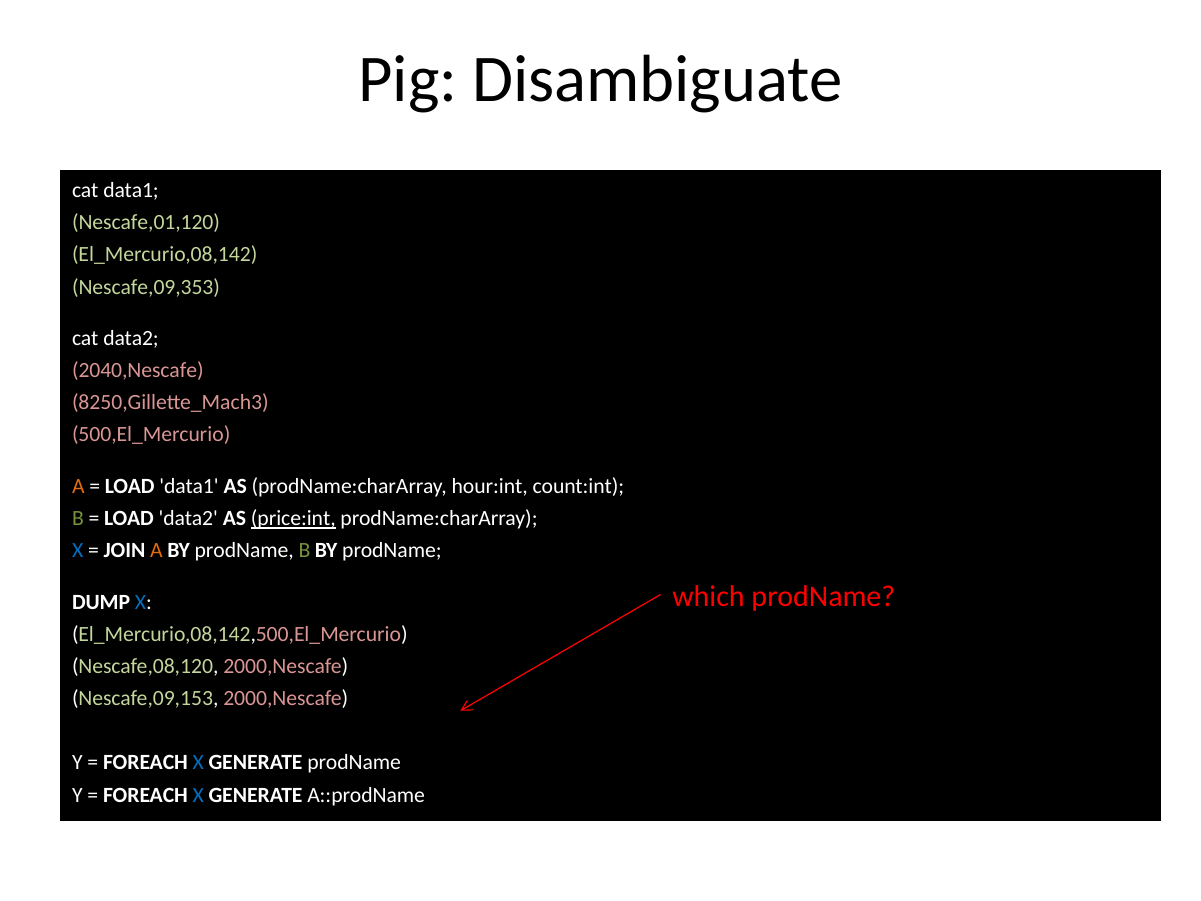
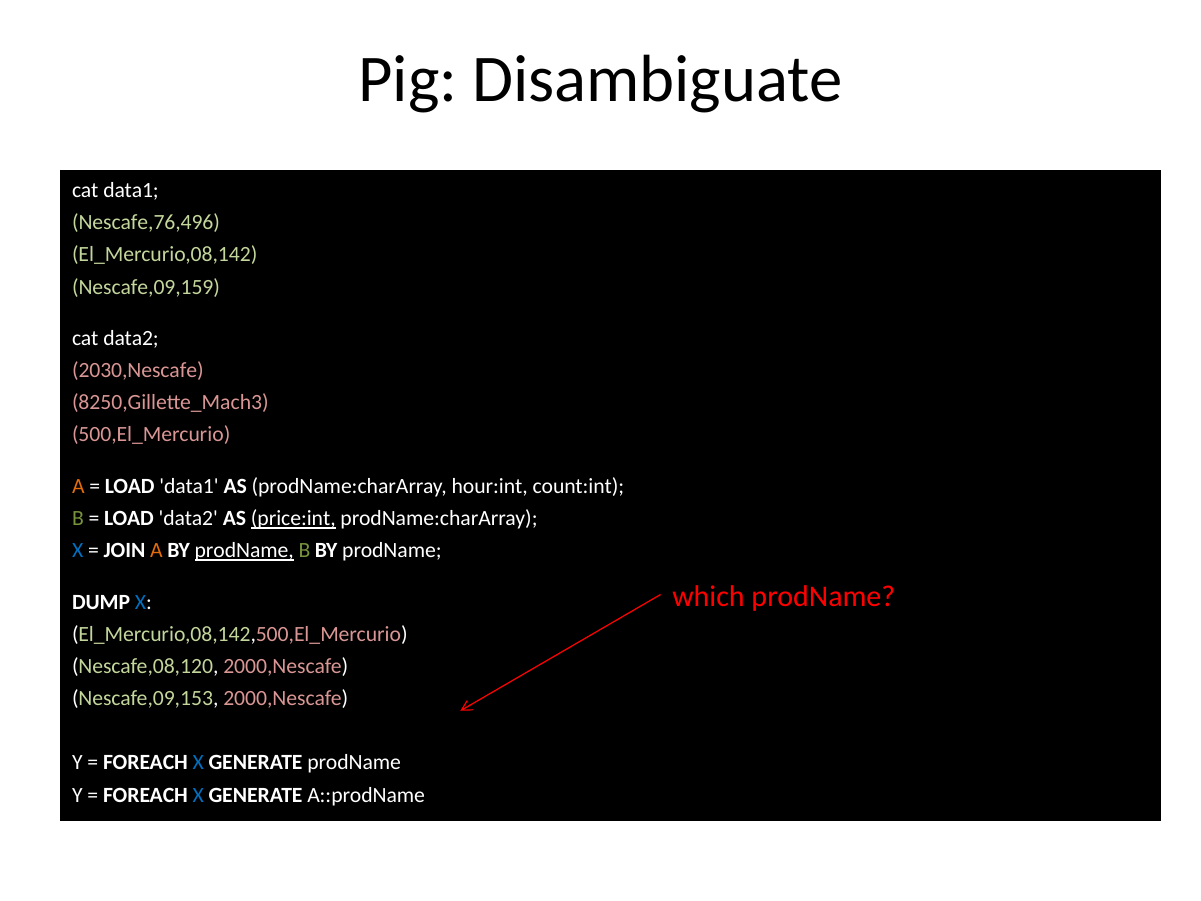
Nescafe,01,120: Nescafe,01,120 -> Nescafe,76,496 (146, 223)
Nescafe,09,353: Nescafe,09,353 -> Nescafe,09,159 (146, 287)
2040,Nescafe: 2040,Nescafe -> 2030,Nescafe (138, 371)
prodName underline: none -> present (244, 551)
